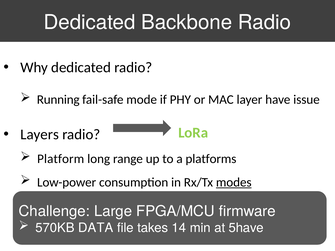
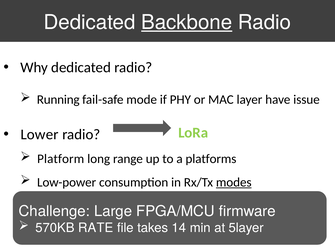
Backbone underline: none -> present (187, 22)
Layers: Layers -> Lower (40, 135)
DATA: DATA -> RATE (96, 228)
5have: 5have -> 5layer (246, 228)
